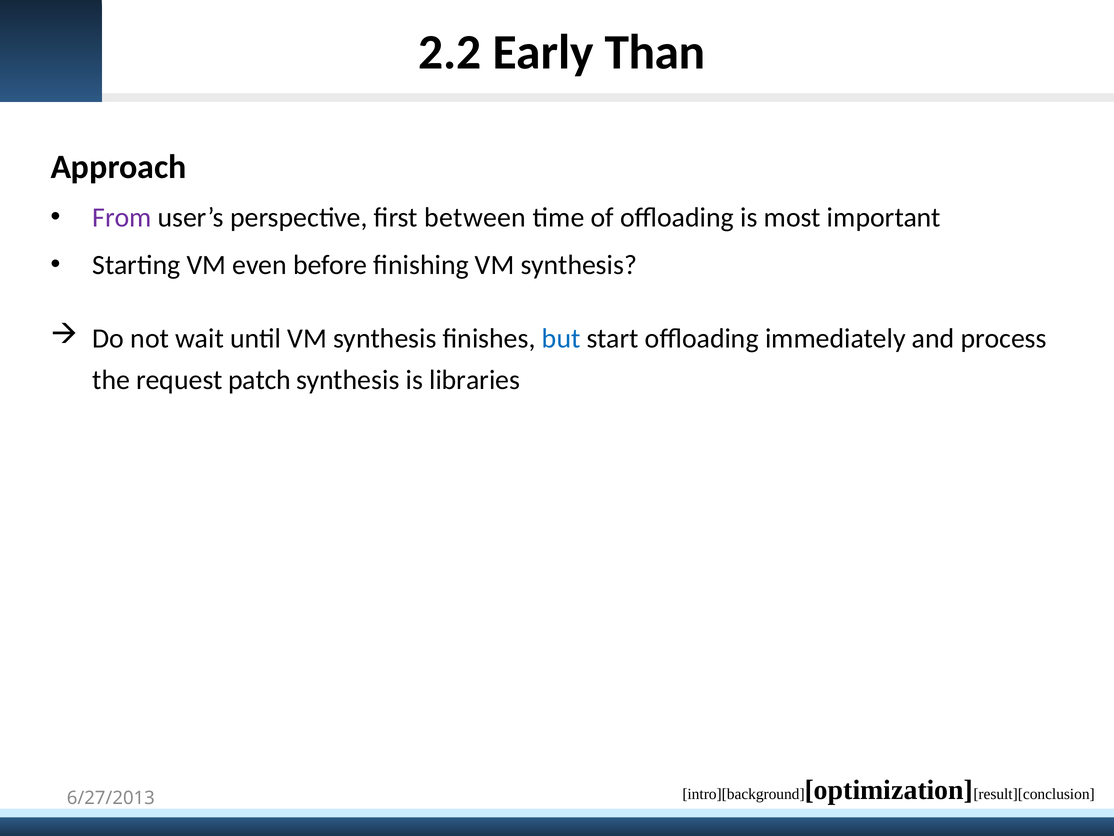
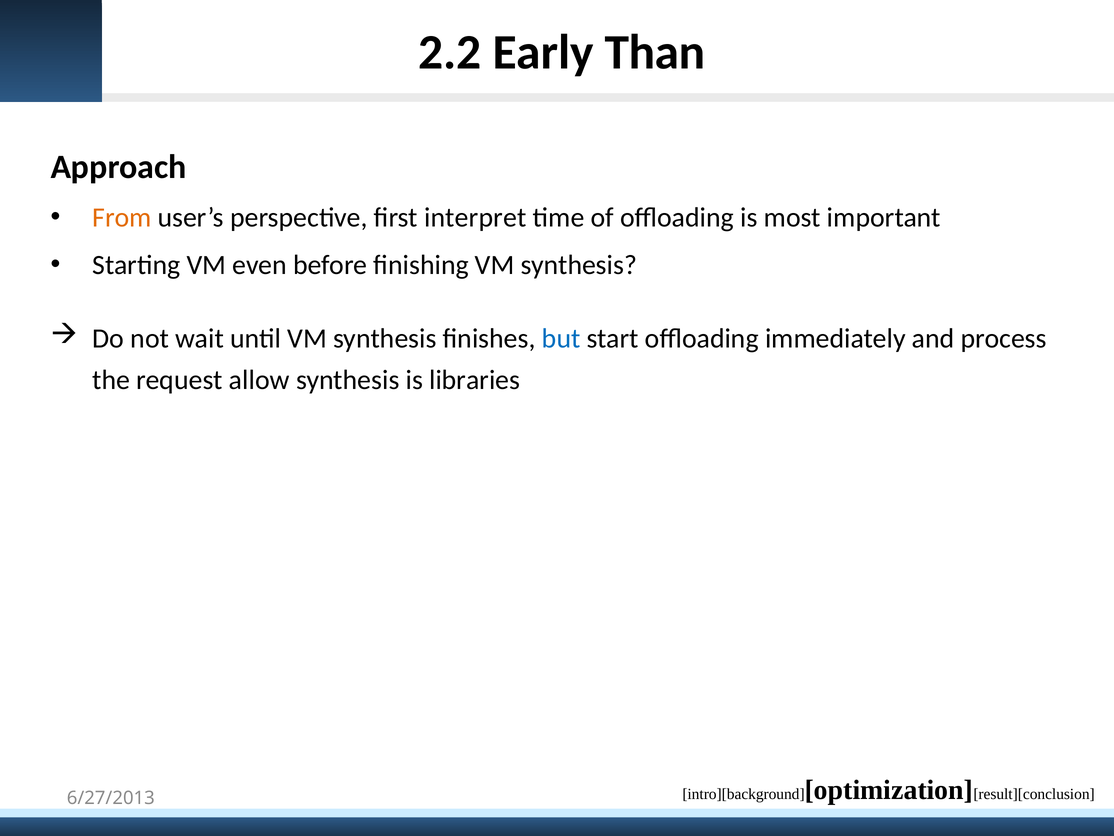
From colour: purple -> orange (122, 217)
between: between -> interpret (475, 217)
patch: patch -> allow (259, 380)
